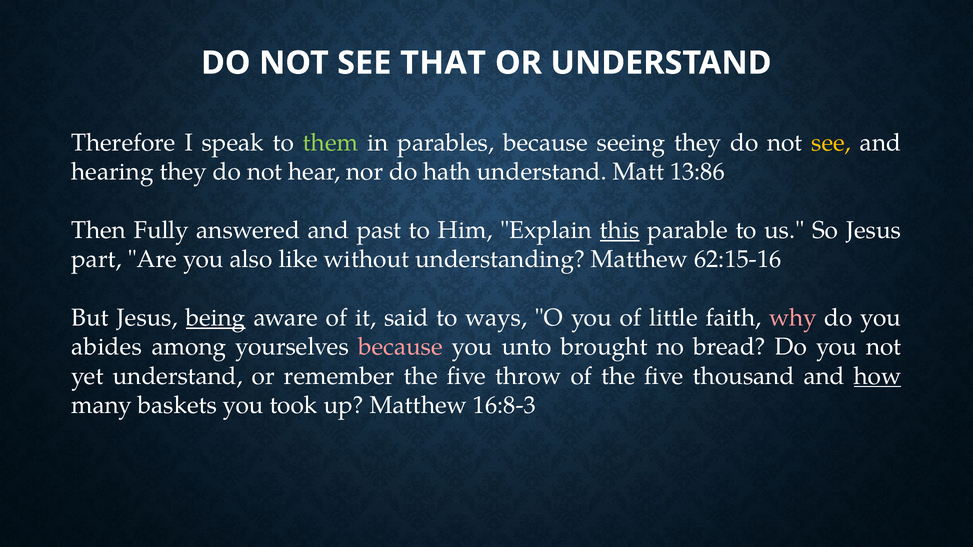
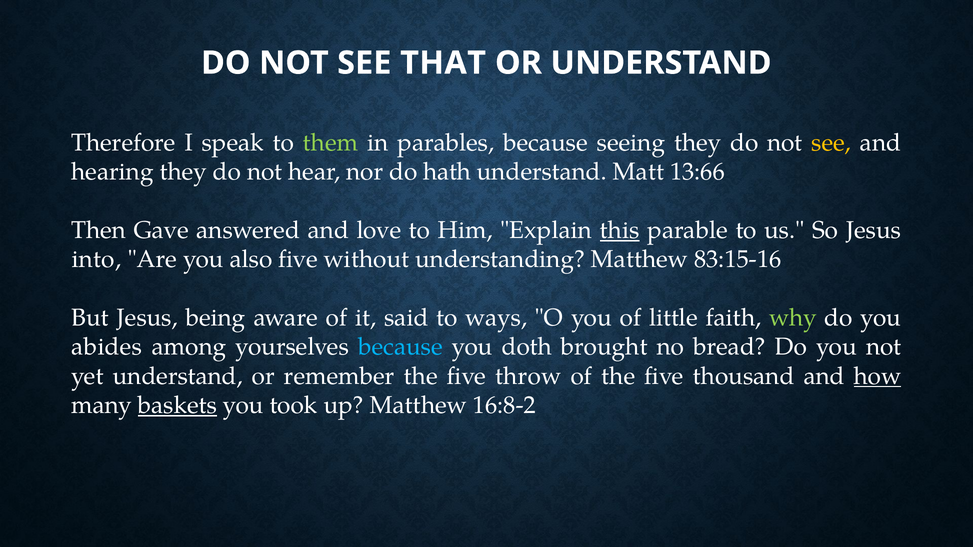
13:86: 13:86 -> 13:66 (697, 172)
Fully: Fully -> Gave (161, 230)
past: past -> love (379, 230)
part: part -> into (96, 259)
also like: like -> five (298, 259)
62:15-16: 62:15-16 -> 83:15-16 (738, 259)
being underline: present -> none (216, 318)
why colour: pink -> light green (793, 318)
because colour: pink -> light blue (400, 347)
unto: unto -> doth (527, 347)
baskets underline: none -> present (177, 405)
16:8-3: 16:8-3 -> 16:8-2 (504, 405)
